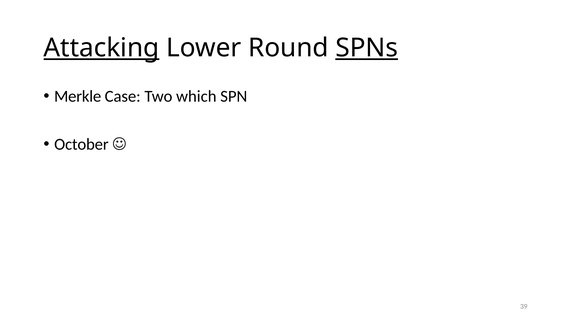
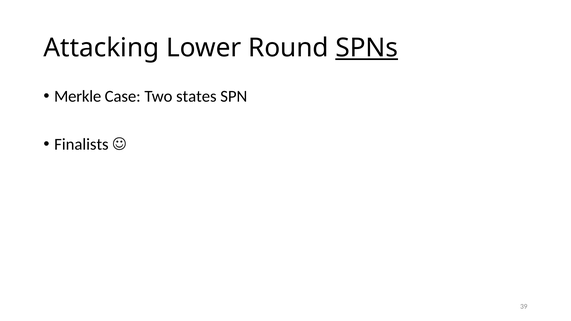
Attacking underline: present -> none (101, 48)
which: which -> states (196, 97)
October: October -> Finalists (81, 144)
